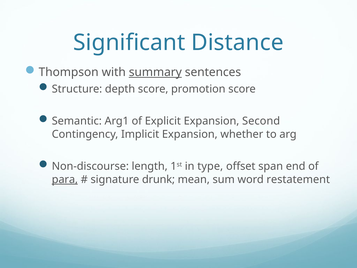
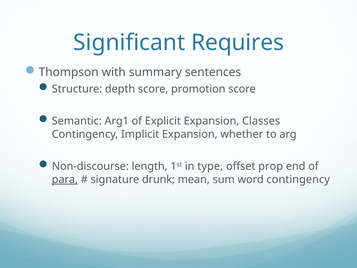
Distance: Distance -> Requires (238, 43)
summary underline: present -> none (155, 72)
Second: Second -> Classes (261, 121)
span: span -> prop (271, 166)
word restatement: restatement -> contingency (298, 179)
